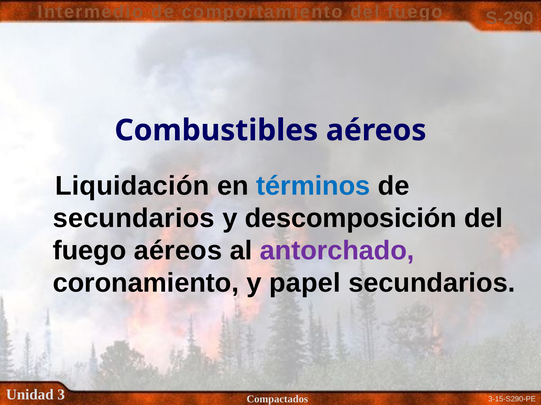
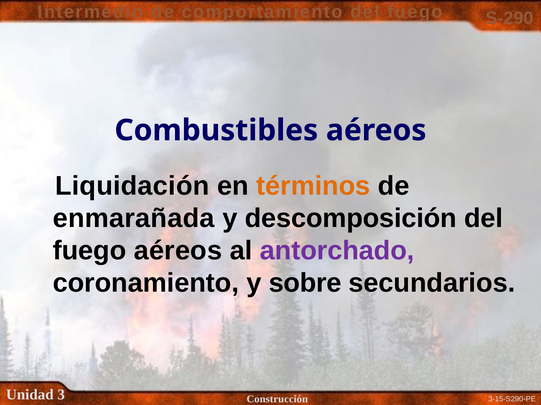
términos colour: blue -> orange (313, 186)
secundarios: secundarios -> enmarañada (134, 219)
papel: papel -> sobre (305, 284)
Compactados: Compactados -> Construcción (277, 400)
